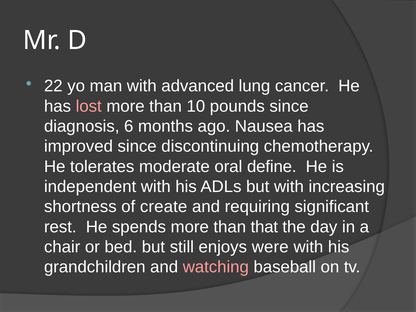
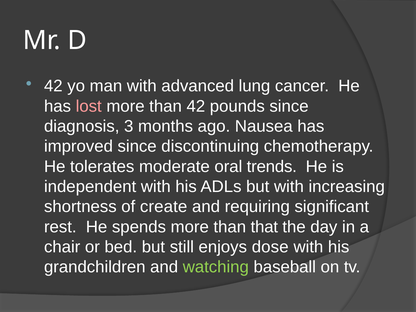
22: 22 -> 42 (53, 86)
than 10: 10 -> 42 (196, 106)
6: 6 -> 3 (129, 126)
define: define -> trends (272, 167)
were: were -> dose (270, 247)
watching colour: pink -> light green (216, 267)
